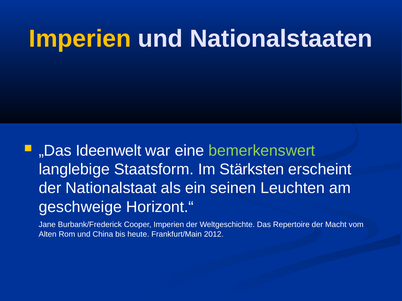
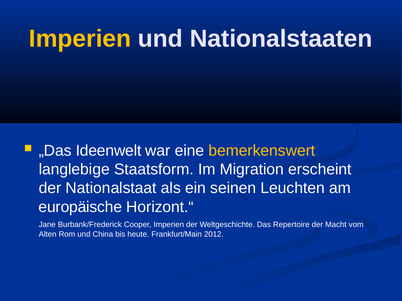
bemerkenswert colour: light green -> yellow (262, 151)
Stärksten: Stärksten -> Migration (252, 170)
geschweige: geschweige -> europäische (80, 207)
